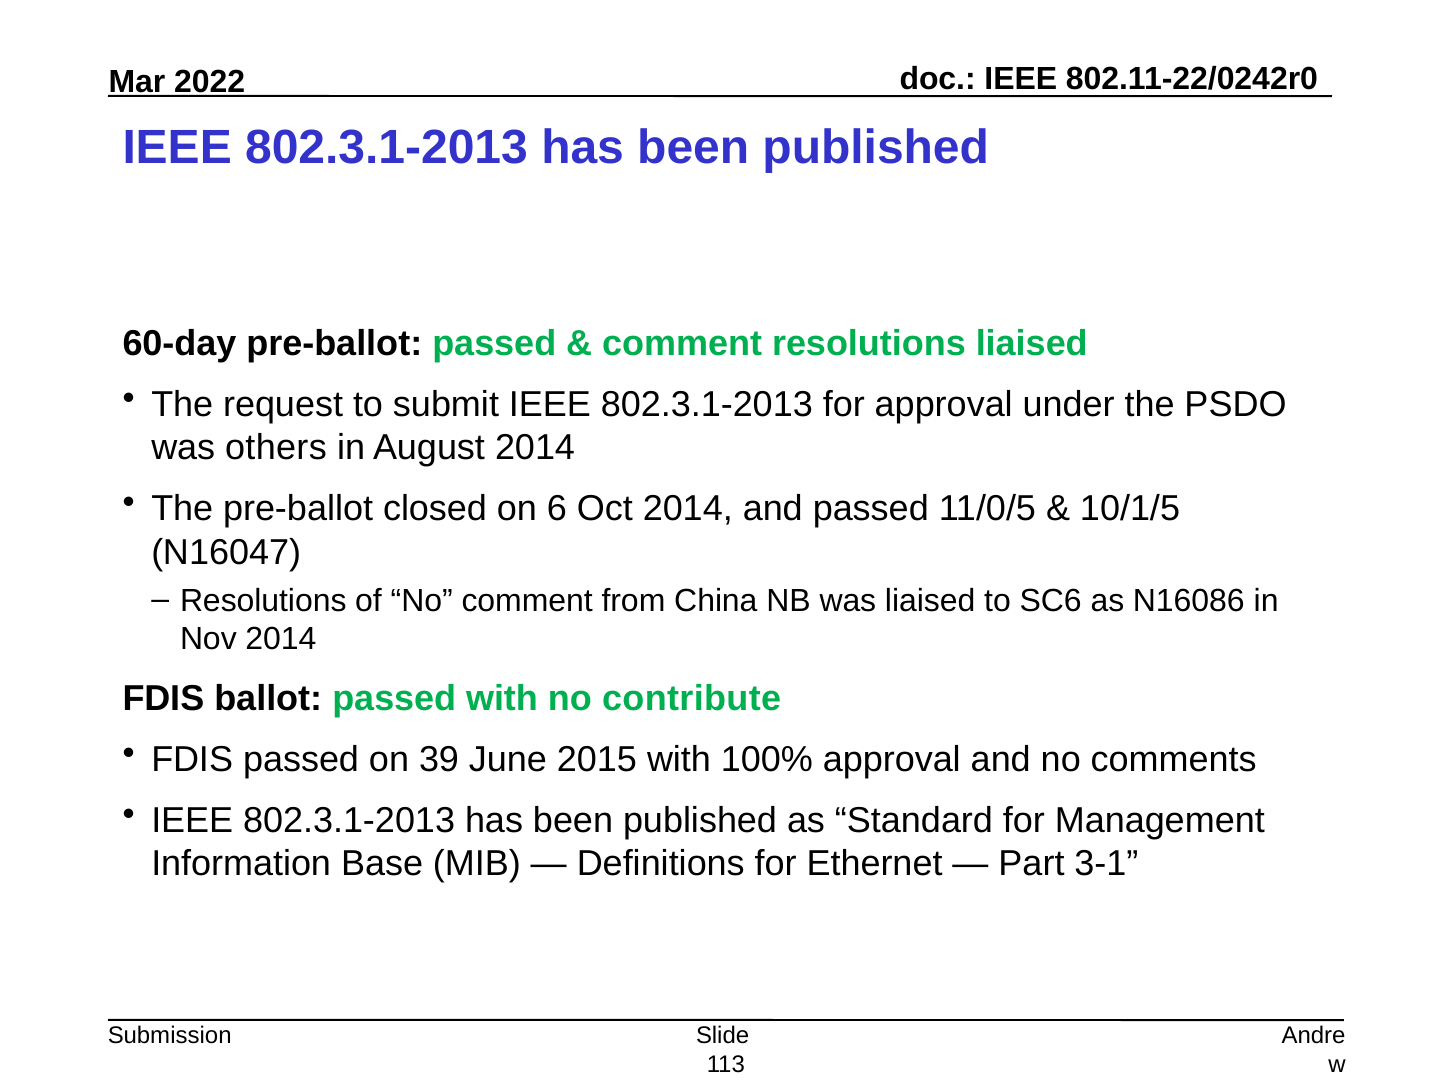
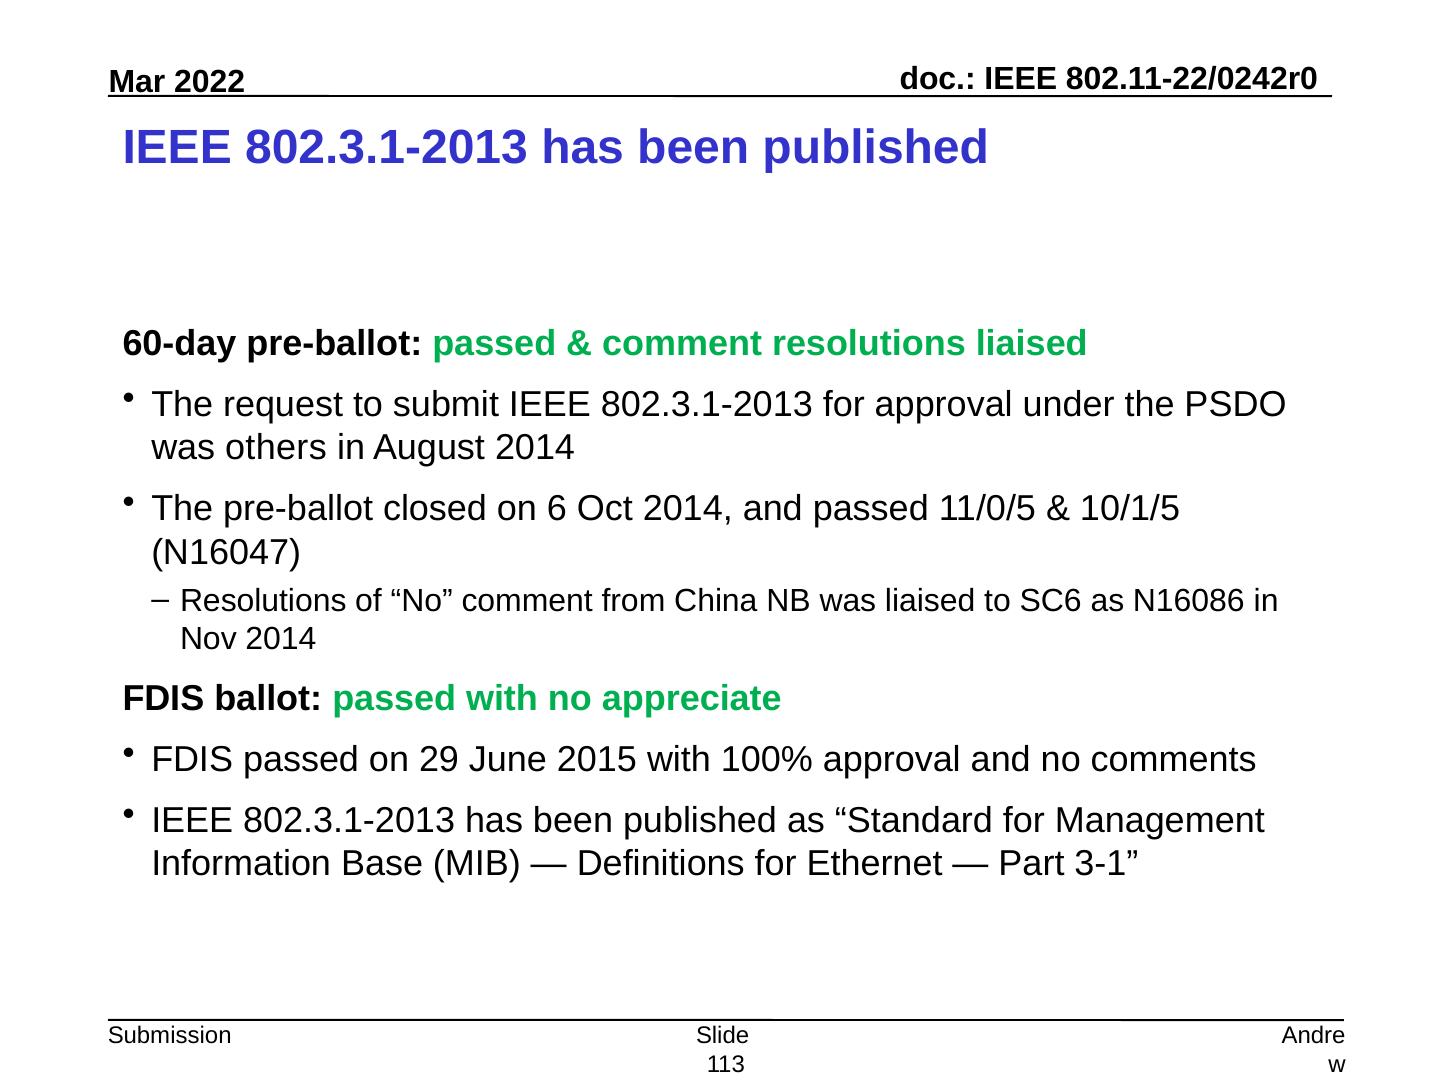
contribute: contribute -> appreciate (692, 698)
39: 39 -> 29 (439, 759)
